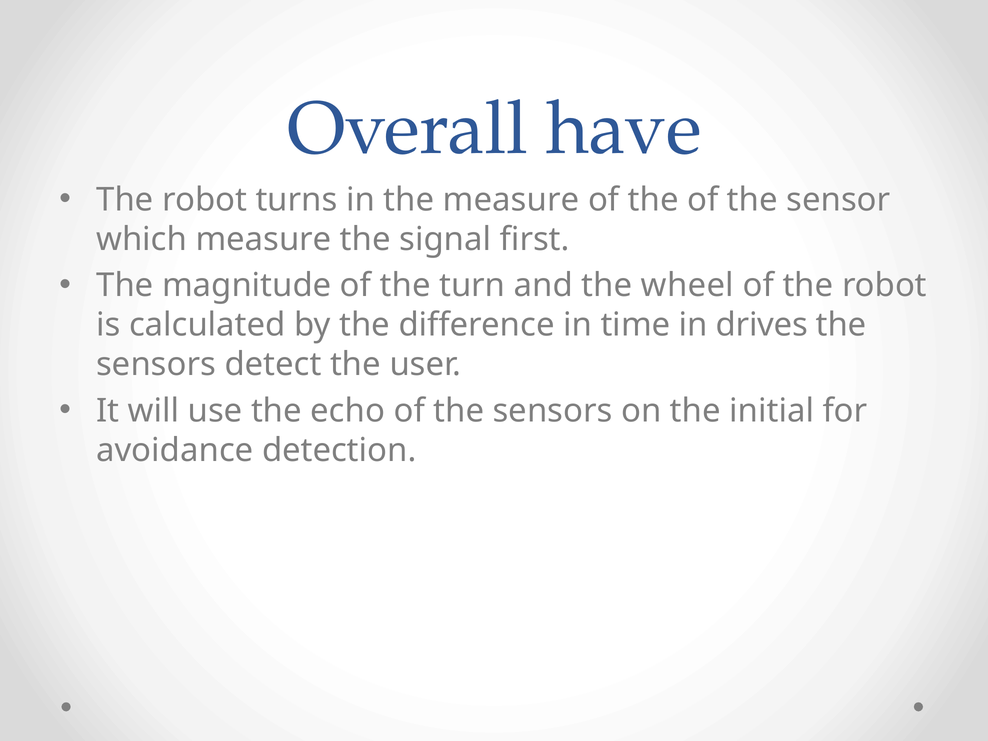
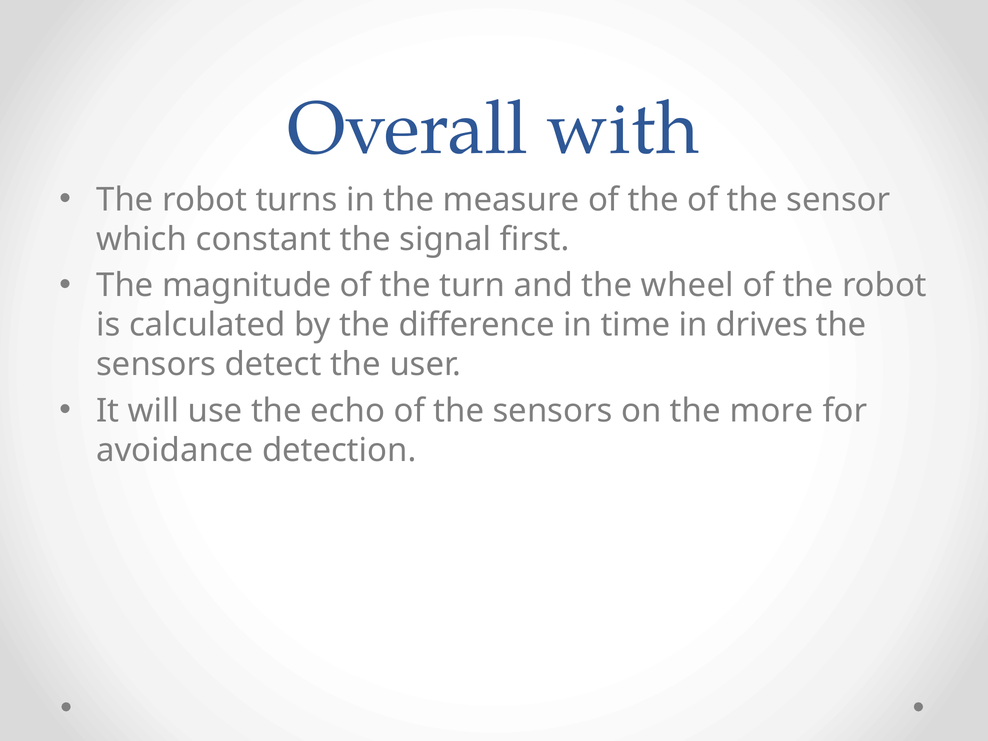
have: have -> with (623, 129)
which measure: measure -> constant (264, 239)
initial: initial -> more (772, 411)
